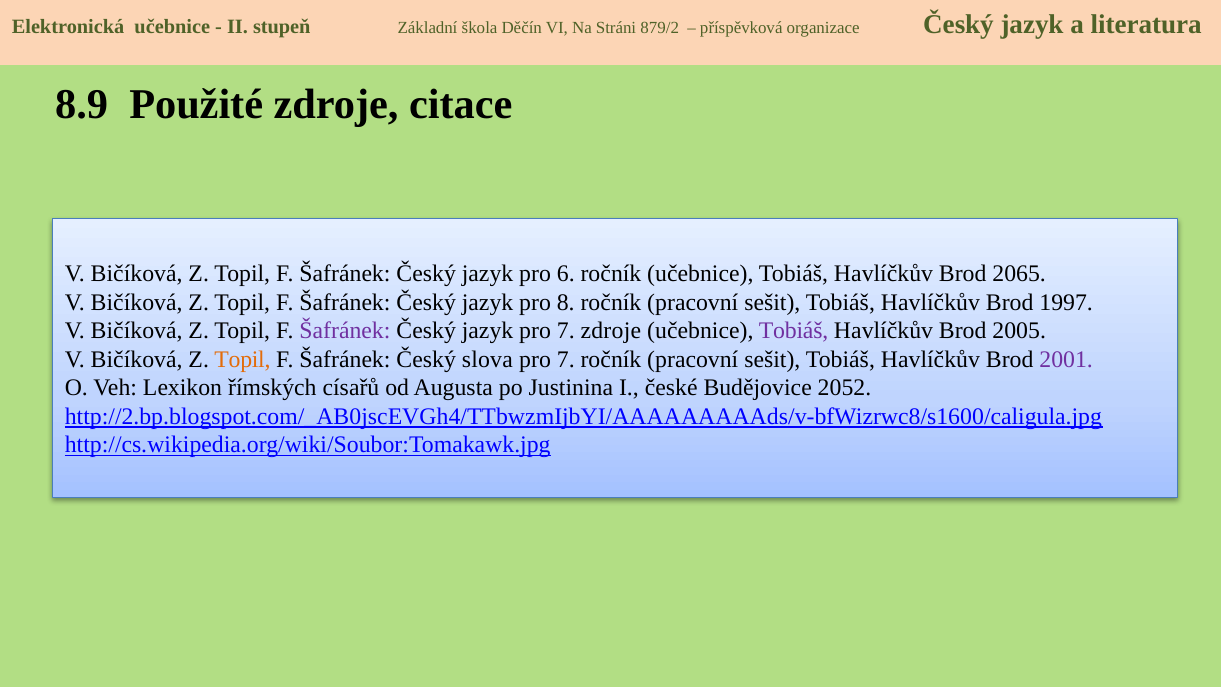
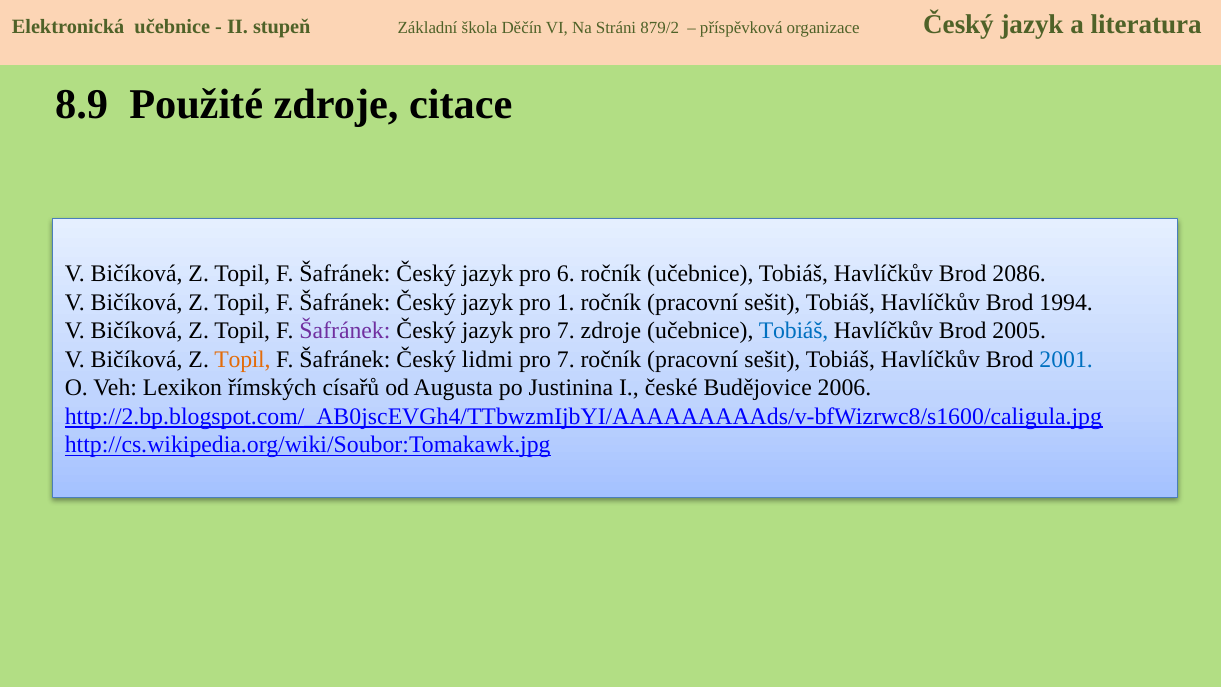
2065: 2065 -> 2086 (1019, 274)
8: 8 -> 1 (566, 302)
1997: 1997 -> 1994 (1066, 302)
Tobiáš colour: purple -> blue (794, 331)
slova: slova -> lidmi (487, 359)
2001 colour: purple -> blue (1066, 359)
2052: 2052 -> 2006 (844, 388)
